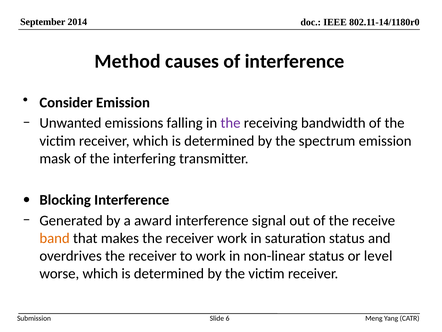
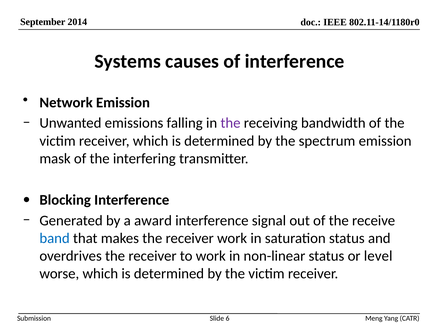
Method: Method -> Systems (128, 61)
Consider: Consider -> Network (66, 102)
band colour: orange -> blue (55, 238)
